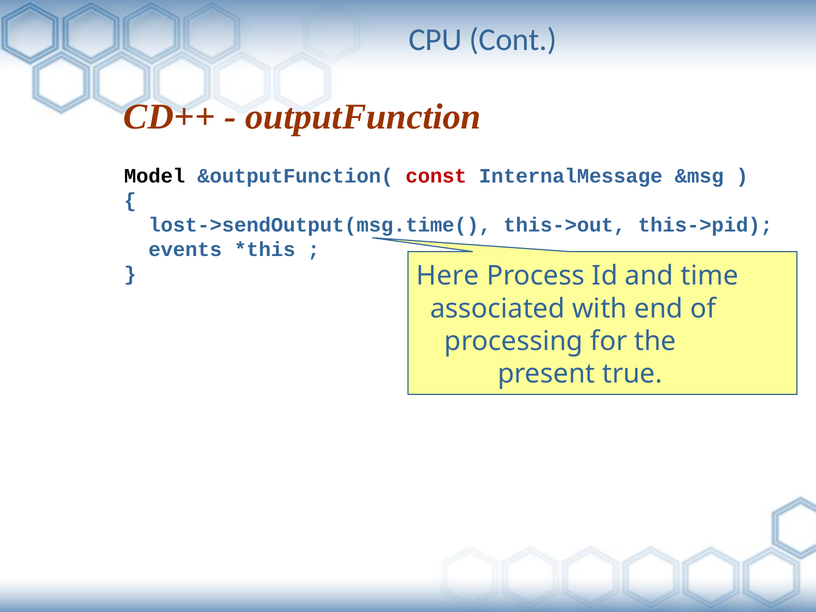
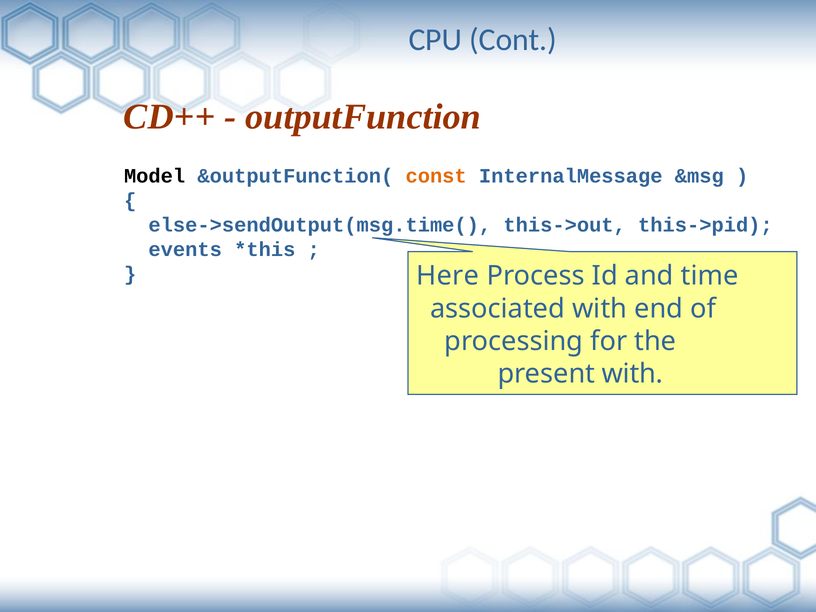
const colour: red -> orange (436, 176)
lost->sendOutput(msg.time(: lost->sendOutput(msg.time( -> else->sendOutput(msg.time( (320, 225)
present true: true -> with (632, 374)
